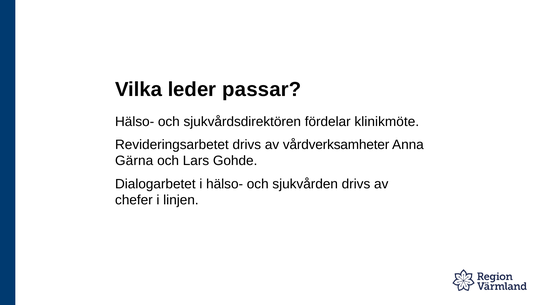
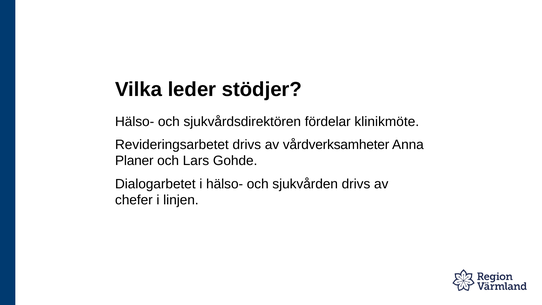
passar: passar -> stödjer (262, 89)
Gärna: Gärna -> Planer (134, 161)
